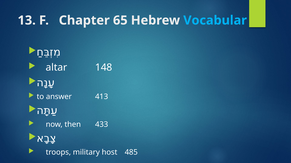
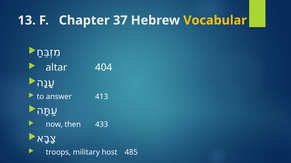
65: 65 -> 37 (120, 20)
Vocabular colour: light blue -> yellow (215, 20)
148: 148 -> 404 (104, 68)
